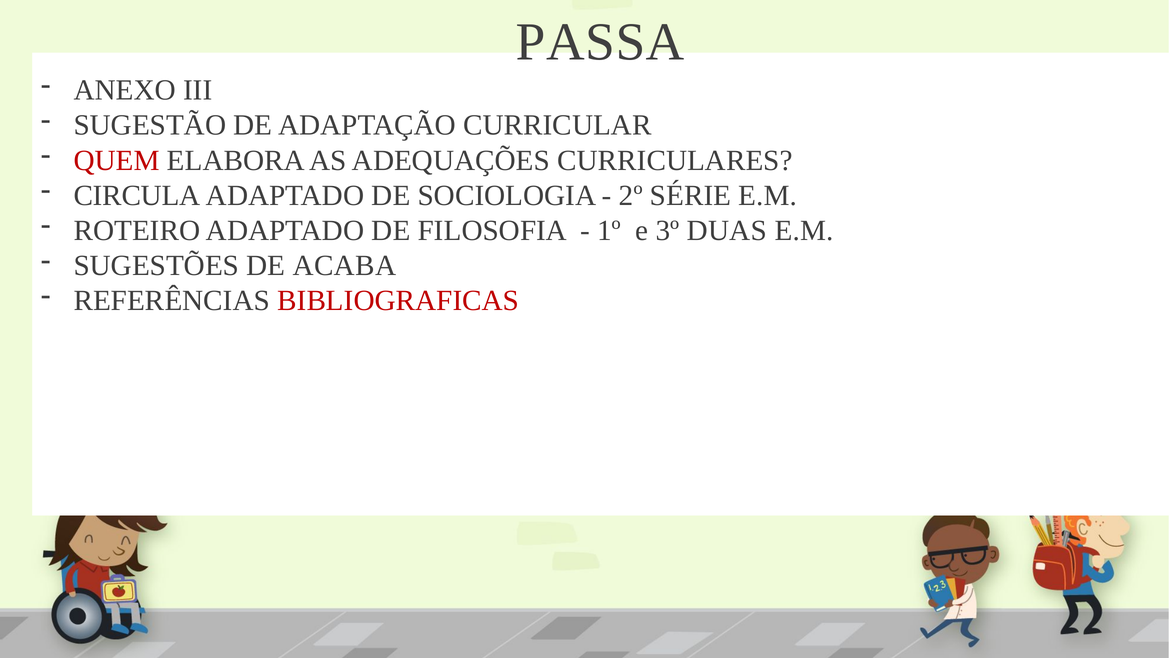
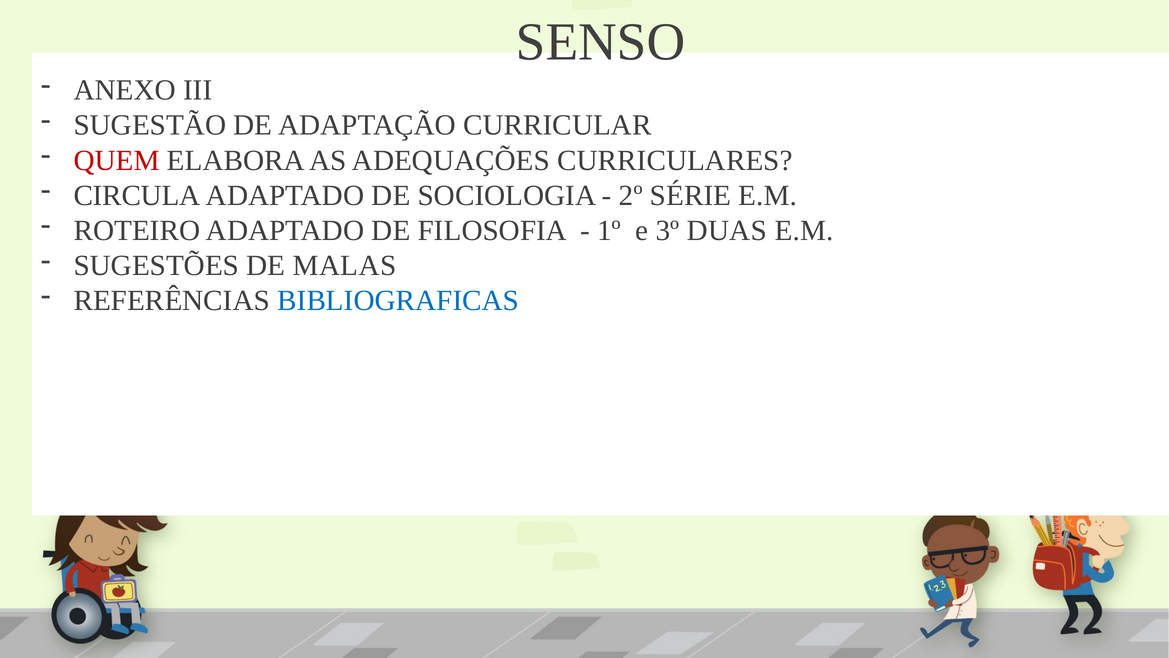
PASSA: PASSA -> SENSO (601, 42)
ACABA: ACABA -> MALAS (345, 265)
BIBLIOGRAFICAS colour: red -> blue (398, 301)
